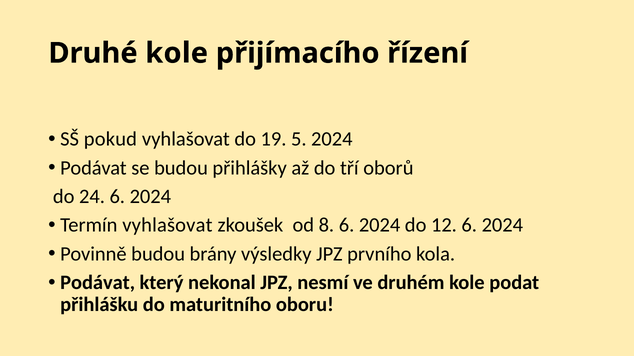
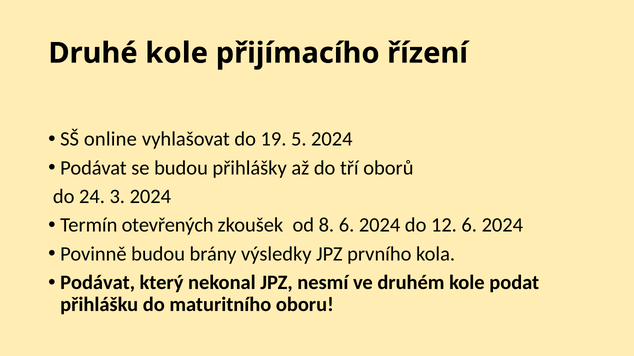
pokud: pokud -> online (110, 139)
24 6: 6 -> 3 (117, 197)
Termín vyhlašovat: vyhlašovat -> otevřených (168, 226)
